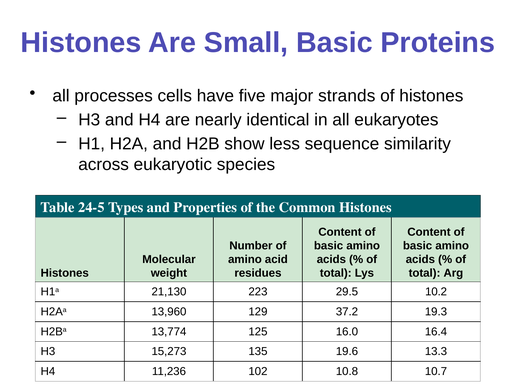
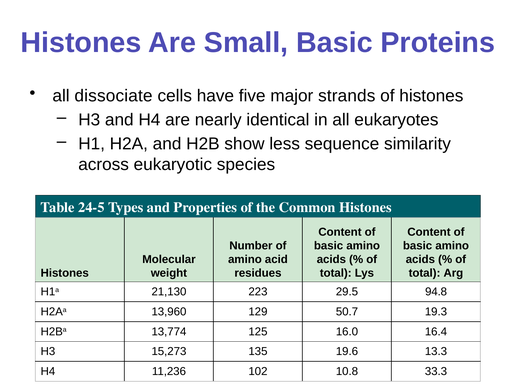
processes: processes -> dissociate (114, 96)
10.2: 10.2 -> 94.8 (436, 292)
37.2: 37.2 -> 50.7 (347, 312)
10.7: 10.7 -> 33.3 (436, 371)
